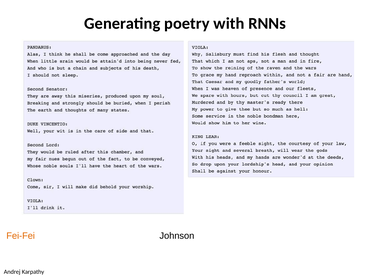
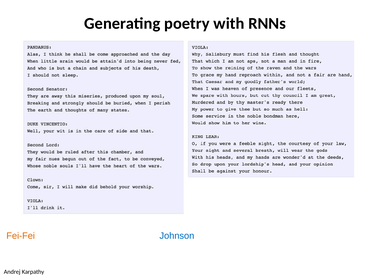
Johnson colour: black -> blue (177, 236)
